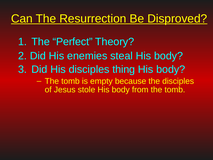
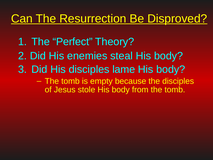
thing: thing -> lame (124, 69)
